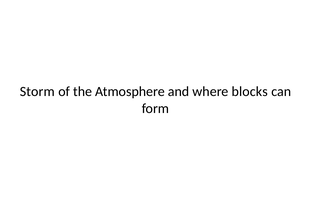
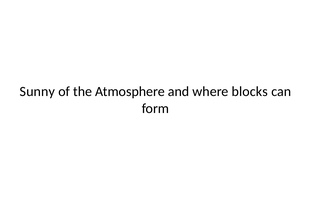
Storm: Storm -> Sunny (37, 91)
